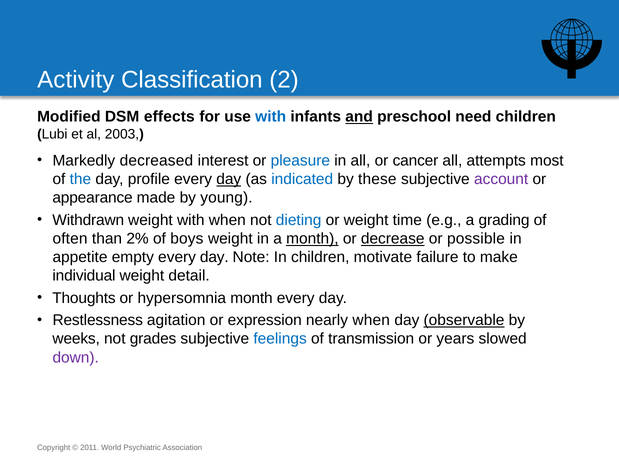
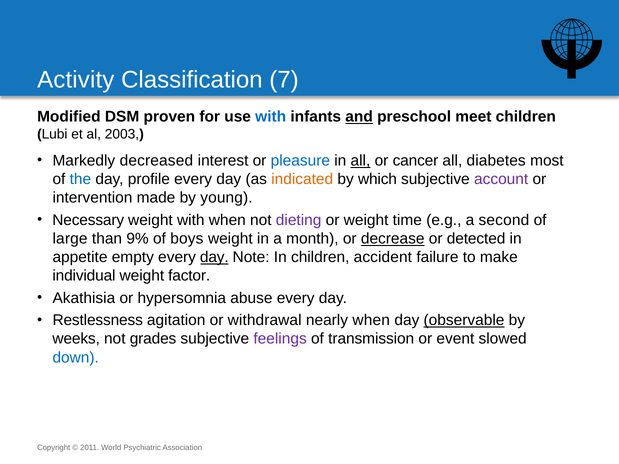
2: 2 -> 7 (284, 80)
effects: effects -> proven (169, 117)
need: need -> meet (473, 117)
all underline: none -> present (360, 161)
attempts: attempts -> diabetes (496, 161)
day underline: present -> none (229, 179)
indicated colour: blue -> orange (302, 179)
these: these -> which (377, 179)
appearance: appearance -> intervention (92, 198)
Withdrawn: Withdrawn -> Necessary (88, 220)
dieting colour: blue -> purple (299, 220)
grading: grading -> second (504, 220)
often: often -> large (70, 239)
2%: 2% -> 9% (138, 239)
month underline: present -> none (312, 239)
possible: possible -> detected (476, 239)
day underline: none -> present (214, 257)
motivate: motivate -> accident (383, 257)
detail: detail -> factor (189, 276)
Thoughts: Thoughts -> Akathisia (84, 298)
hypersomnia month: month -> abuse (251, 298)
expression: expression -> withdrawal (265, 320)
feelings colour: blue -> purple (280, 339)
years: years -> event (455, 339)
down colour: purple -> blue (76, 358)
